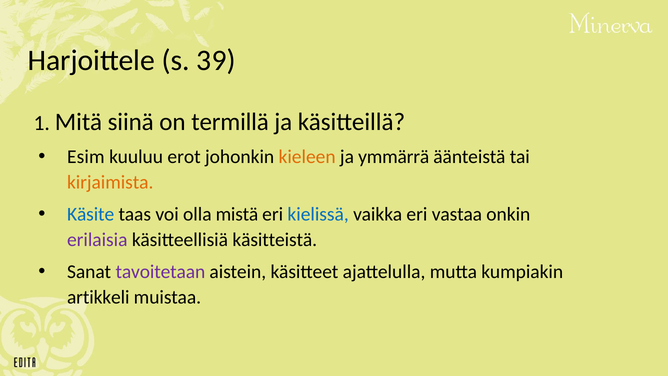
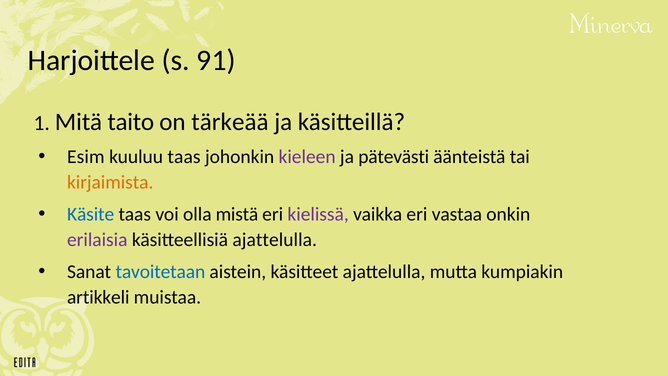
39: 39 -> 91 (216, 60)
siinä: siinä -> taito (131, 122)
termillä: termillä -> tärkeää (230, 122)
kuuluu erot: erot -> taas (184, 157)
kieleen colour: orange -> purple (307, 157)
ymmärrä: ymmärrä -> pätevästi (394, 157)
kielissä colour: blue -> purple (318, 214)
käsitteellisiä käsitteistä: käsitteistä -> ajattelulla (275, 240)
tavoitetaan colour: purple -> blue (160, 271)
